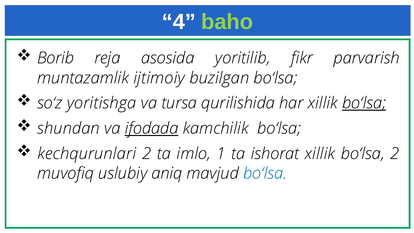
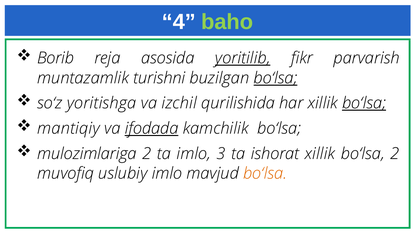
yoritilib underline: none -> present (243, 58)
ijtimoiy: ijtimoiy -> turishni (159, 78)
bo‘lsa underline: none -> present (275, 78)
tursa: tursa -> izchil (179, 103)
shundan: shundan -> mantiqiy (69, 128)
kechqurunlari: kechqurunlari -> mulozimlariga (87, 154)
1: 1 -> 3 (221, 154)
uslubiy aniq: aniq -> imlo (167, 173)
bo‘lsa colour: blue -> orange (265, 173)
